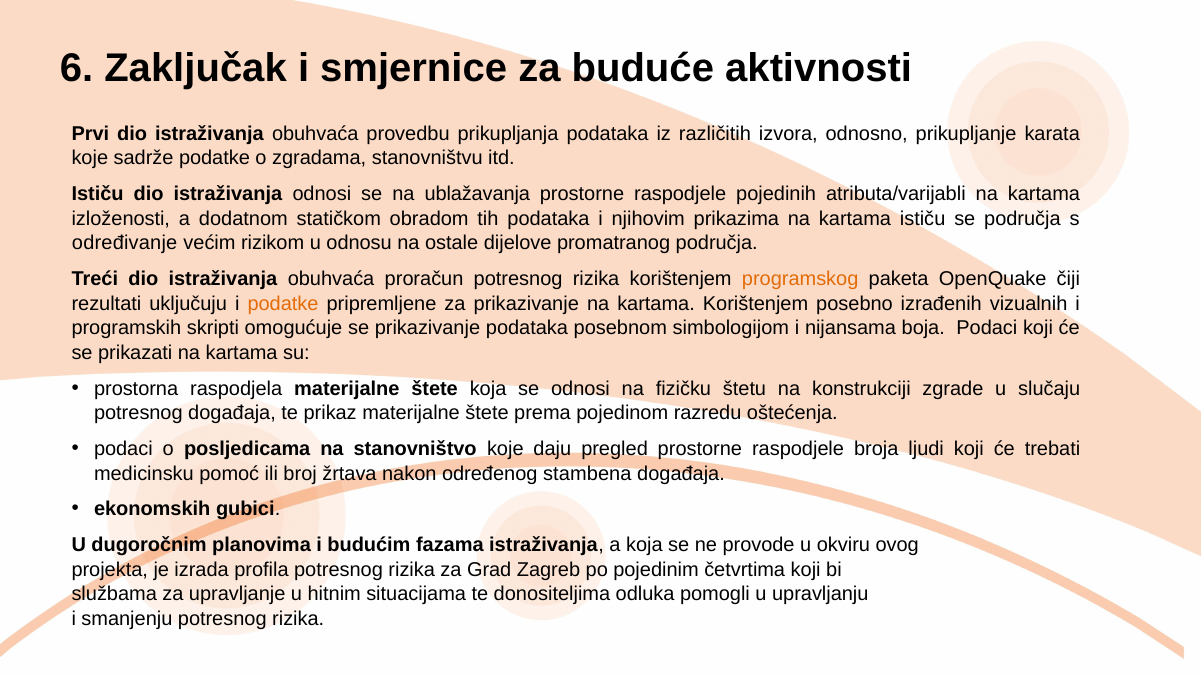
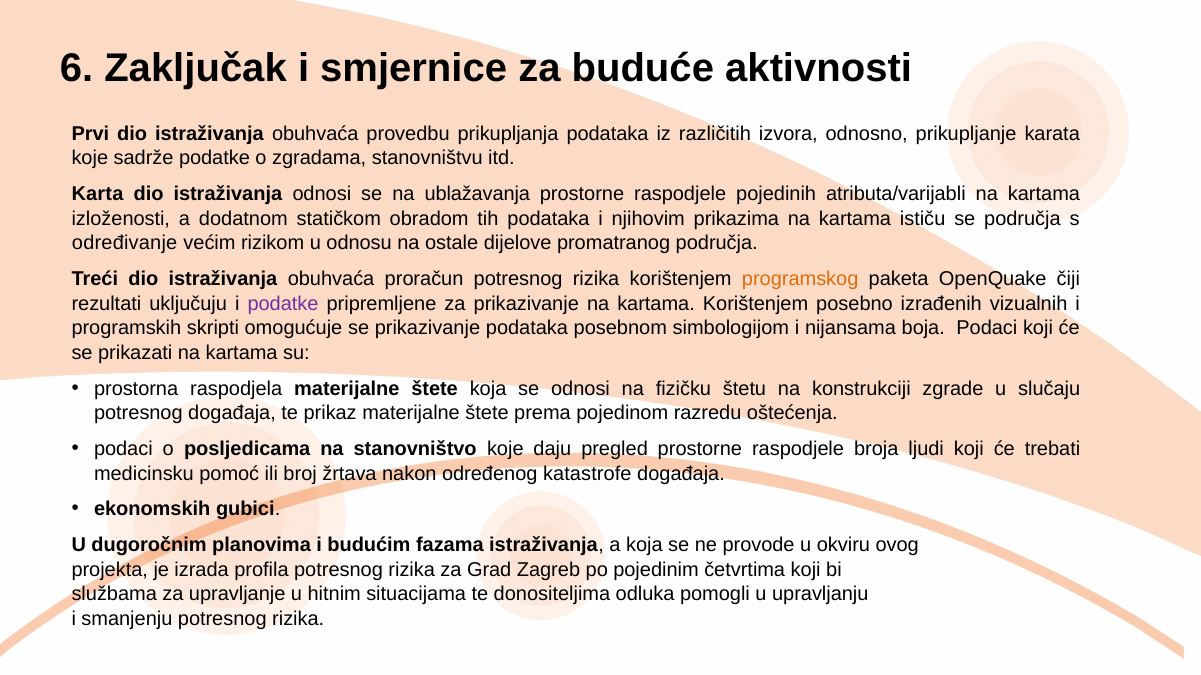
Ističu: Ističu -> Karta (97, 194)
podatke colour: orange -> purple (283, 304)
stambena: stambena -> katastrofe (587, 474)
